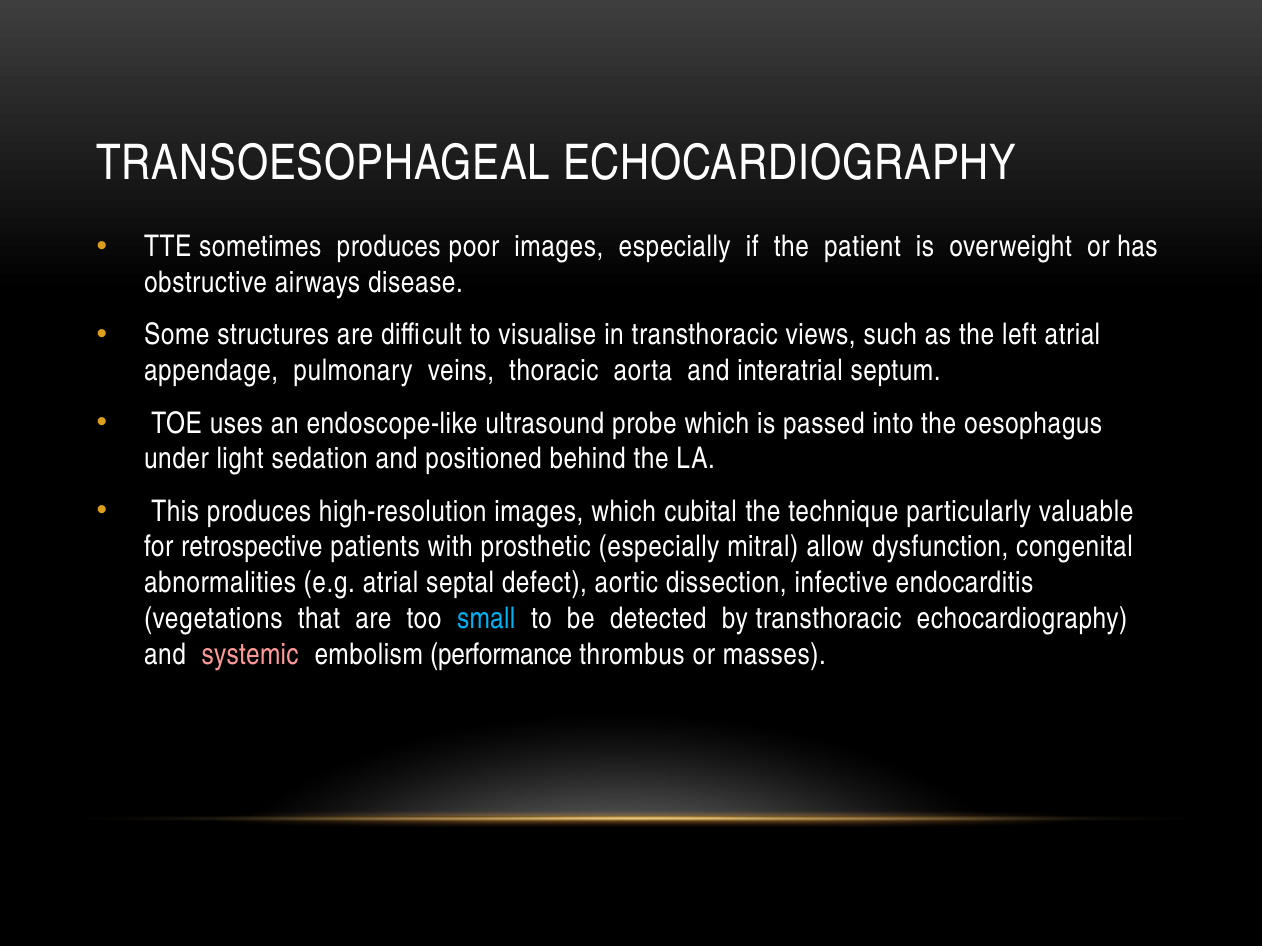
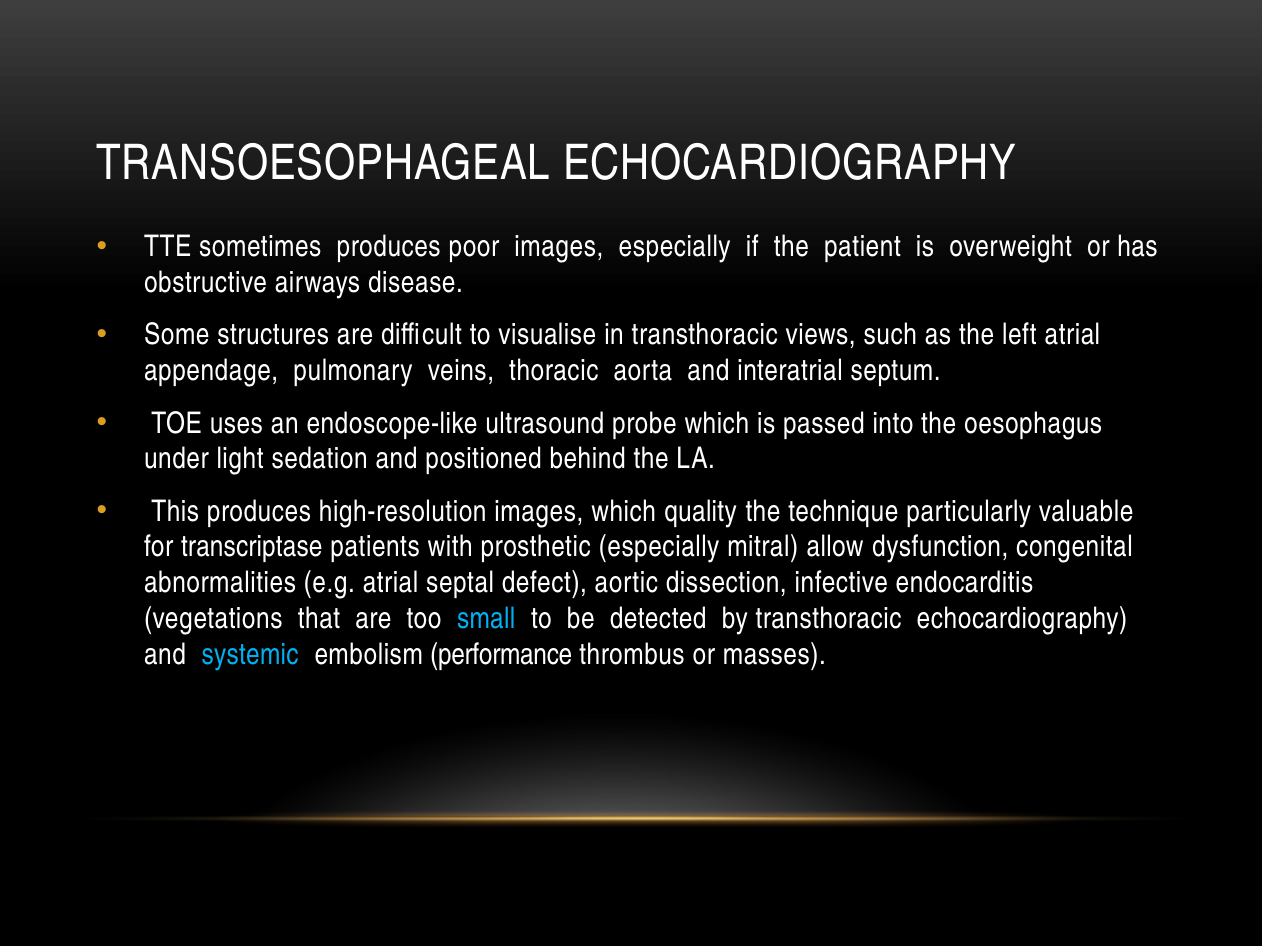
cubital: cubital -> quality (701, 512)
retrospective: retrospective -> transcriptase (252, 547)
systemic colour: pink -> light blue (250, 655)
